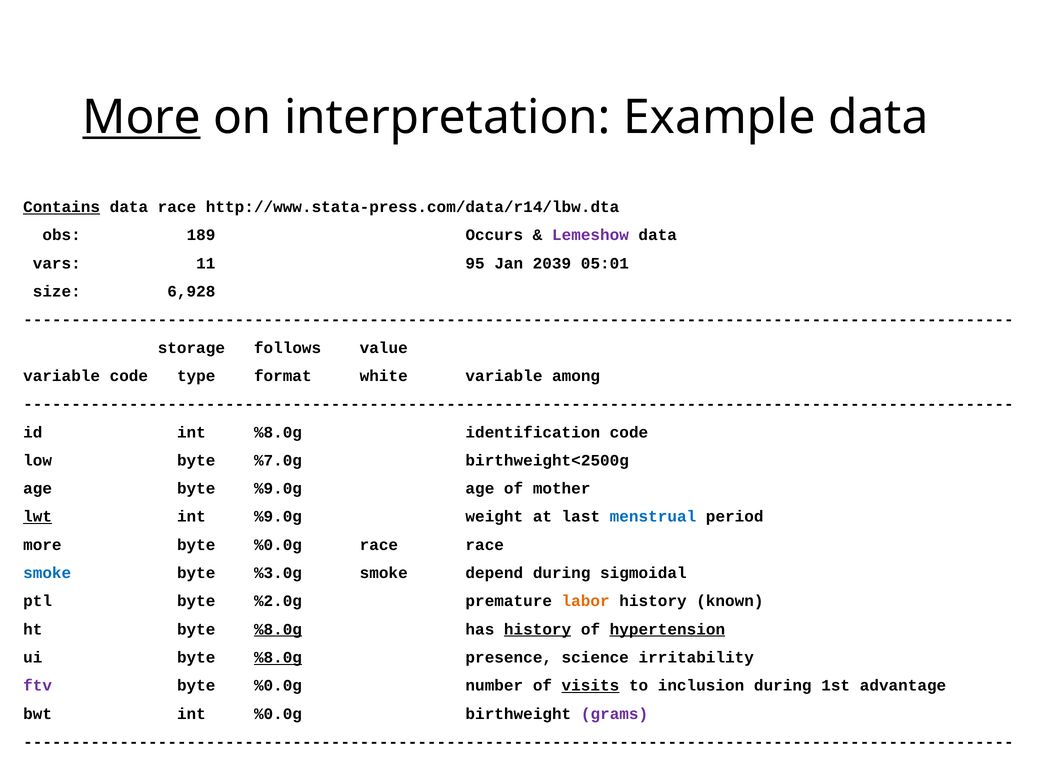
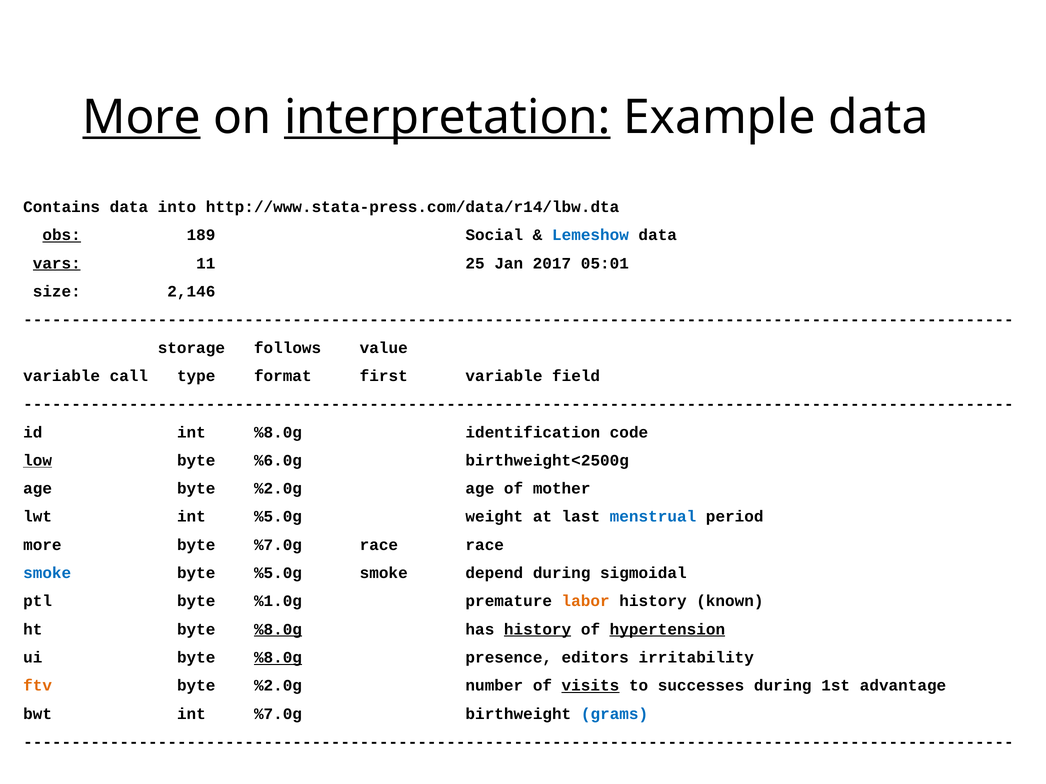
interpretation underline: none -> present (447, 117)
Contains underline: present -> none (62, 207)
data race: race -> into (177, 207)
obs underline: none -> present (62, 235)
Occurs: Occurs -> Social (494, 235)
Lemeshow colour: purple -> blue (590, 235)
vars underline: none -> present (57, 264)
95: 95 -> 25 (475, 264)
2039: 2039 -> 2017 (552, 264)
6,928: 6,928 -> 2,146 (191, 292)
variable code: code -> call (129, 376)
white: white -> first (384, 376)
among: among -> field (576, 376)
low underline: none -> present (38, 461)
%7.0g: %7.0g -> %6.0g (278, 461)
age byte %9.0g: %9.0g -> %2.0g (278, 489)
lwt underline: present -> none (38, 517)
int %9.0g: %9.0g -> %5.0g (278, 517)
%0.0g: %0.0g -> %7.0g (278, 545)
byte %3.0g: %3.0g -> %5.0g (278, 573)
%2.0g: %2.0g -> %1.0g (278, 602)
science: science -> editors (595, 658)
ftv colour: purple -> orange (38, 686)
%0.0g: %0.0g -> %2.0g (278, 686)
inclusion: inclusion -> successes (701, 686)
int %0.0g: %0.0g -> %7.0g (278, 714)
grams colour: purple -> blue (615, 714)
